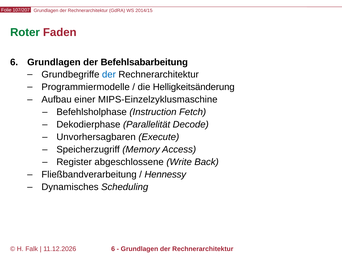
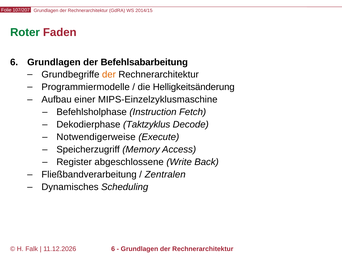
der colour: blue -> orange (109, 75)
Parallelität: Parallelität -> Taktzyklus (147, 125)
Unvorhersagbaren: Unvorhersagbaren -> Notwendigerweise (96, 137)
Hennessy: Hennessy -> Zentralen (165, 175)
